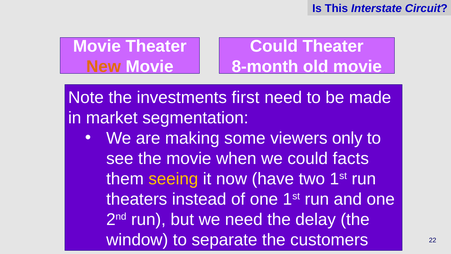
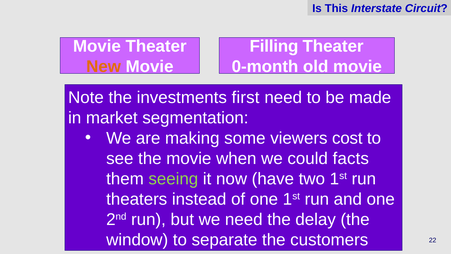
Could: Could -> Filling (274, 46)
8-month: 8-month -> 0-month (265, 67)
only: only -> cost (347, 138)
seeing colour: yellow -> light green (173, 179)
